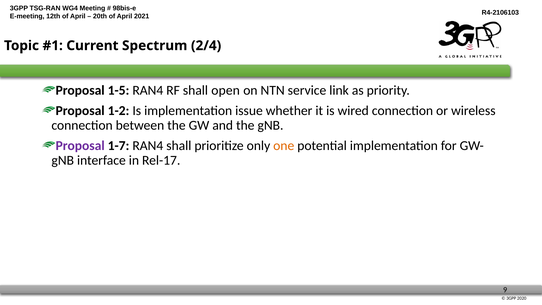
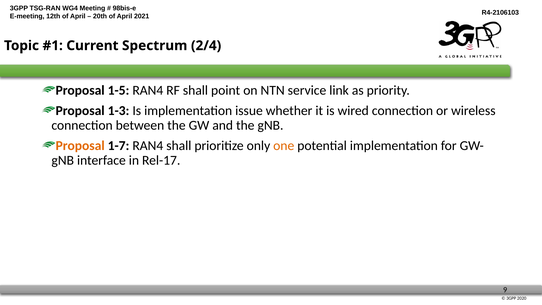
open: open -> point (226, 90)
1-2: 1-2 -> 1-3 (119, 111)
Proposal colour: purple -> orange (80, 146)
